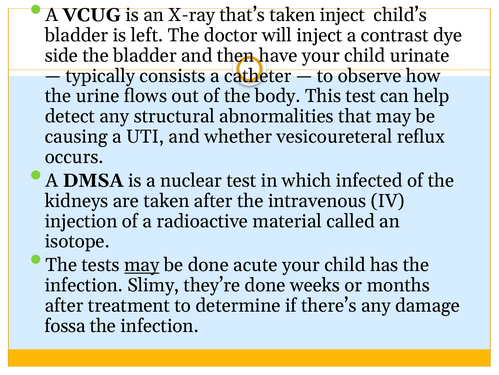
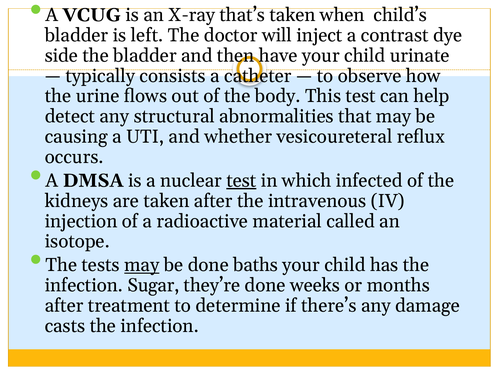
taken inject: inject -> when (342, 15)
test underline: none -> present (241, 180)
acute: acute -> baths (256, 265)
Slimy: Slimy -> Sugar (153, 285)
fossa: fossa -> casts (65, 325)
